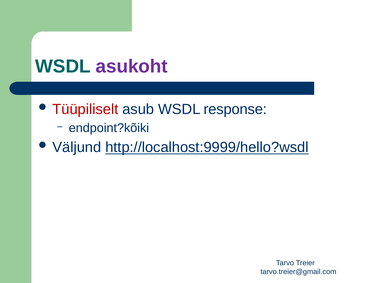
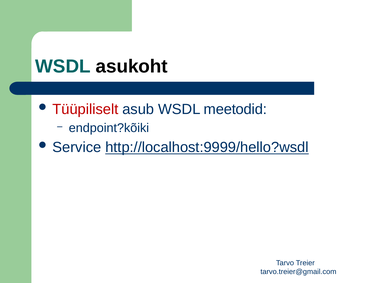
asukoht colour: purple -> black (132, 66)
response: response -> meetodid (235, 109)
Väljund: Väljund -> Service (77, 147)
